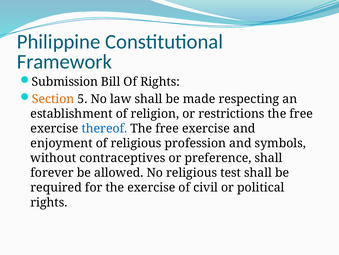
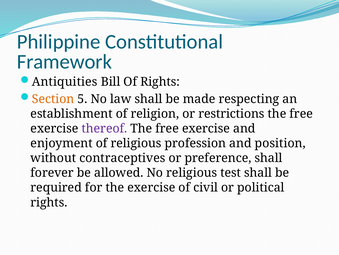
Submission: Submission -> Antiquities (65, 82)
thereof colour: blue -> purple (104, 128)
symbols: symbols -> position (280, 143)
